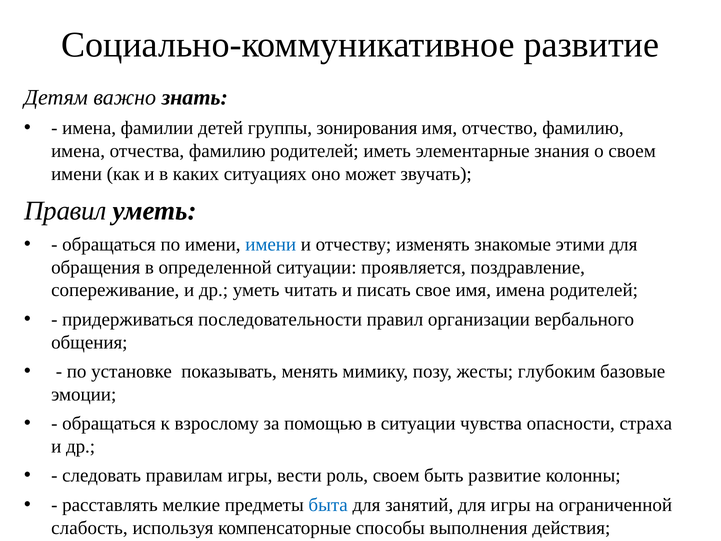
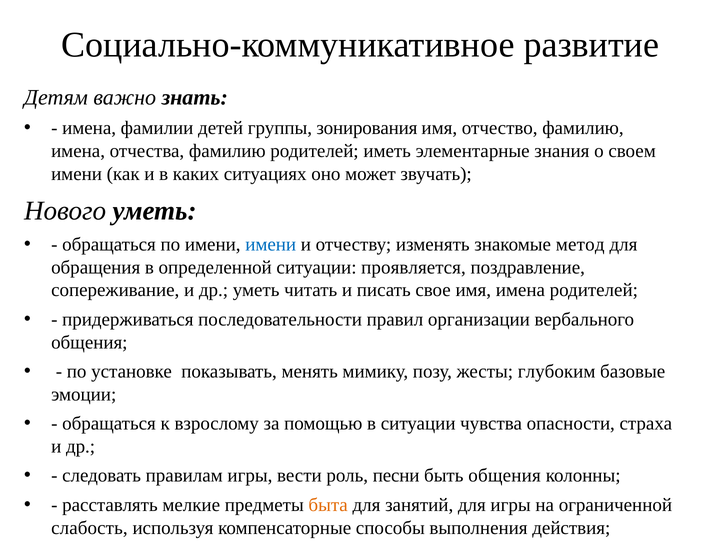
Правил: Правил -> Нового (65, 211)
этими: этими -> метод (580, 244)
роль своем: своем -> песни (396, 475)
быть развитие: развитие -> общения (505, 475)
быта colour: blue -> orange (328, 505)
